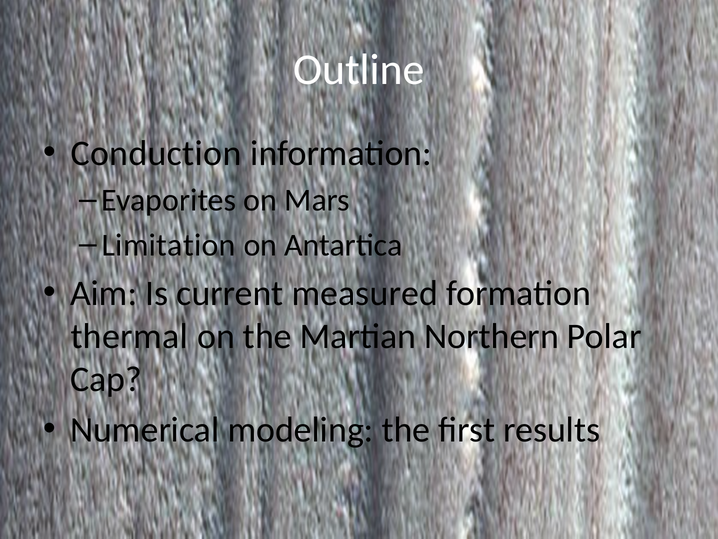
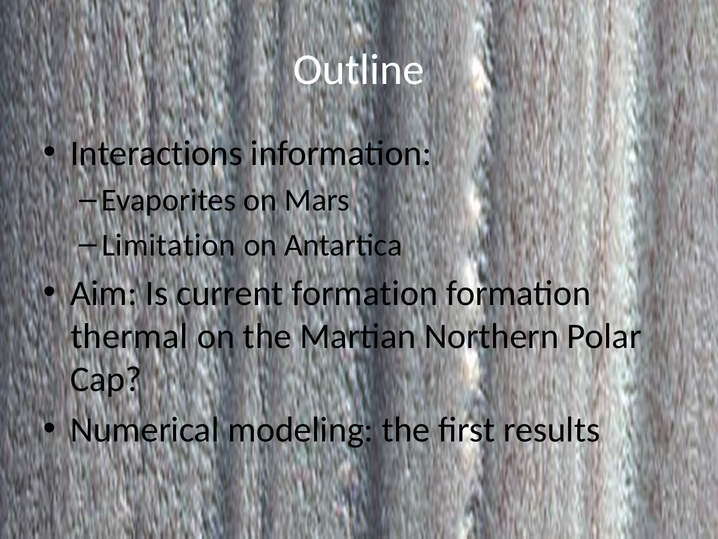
Conduction: Conduction -> Interactions (156, 153)
current measured: measured -> formation (365, 293)
